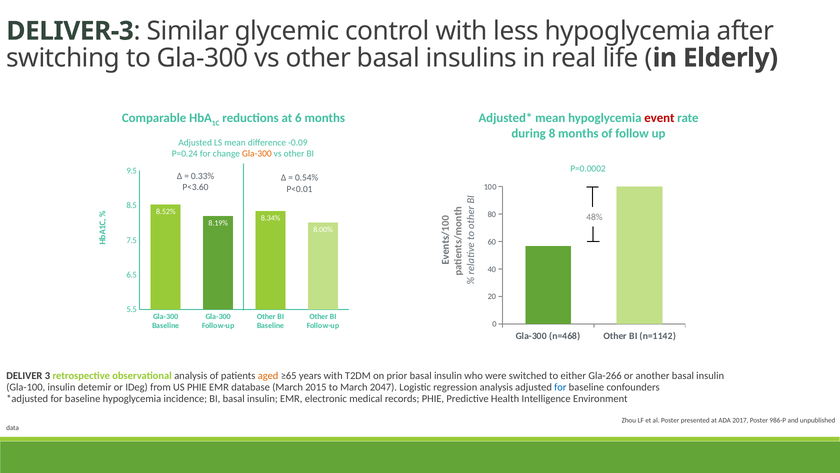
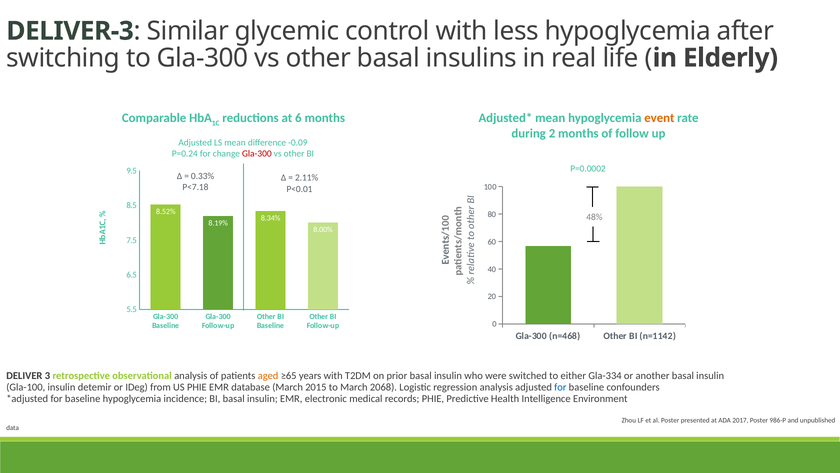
event colour: red -> orange (659, 118)
8: 8 -> 2 (552, 133)
Gla-300 colour: orange -> red (257, 154)
0.54%: 0.54% -> 2.11% (307, 178)
P<3.60: P<3.60 -> P<7.18 (195, 187)
Gla-266: Gla-266 -> Gla-334 (605, 376)
2047: 2047 -> 2068 (383, 387)
